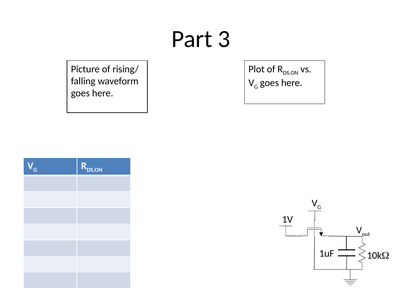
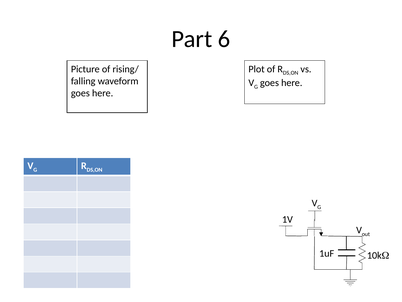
3: 3 -> 6 (224, 39)
